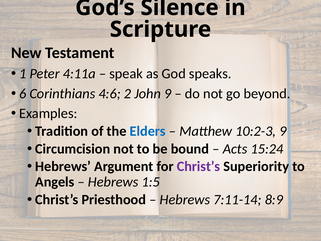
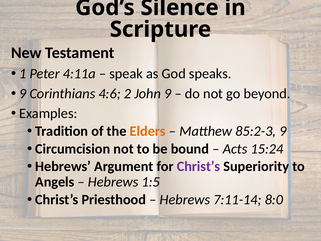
6: 6 -> 9 (23, 94)
Elders colour: blue -> orange (148, 131)
10:2-3: 10:2-3 -> 85:2-3 (256, 131)
8:9: 8:9 -> 8:0 (274, 199)
